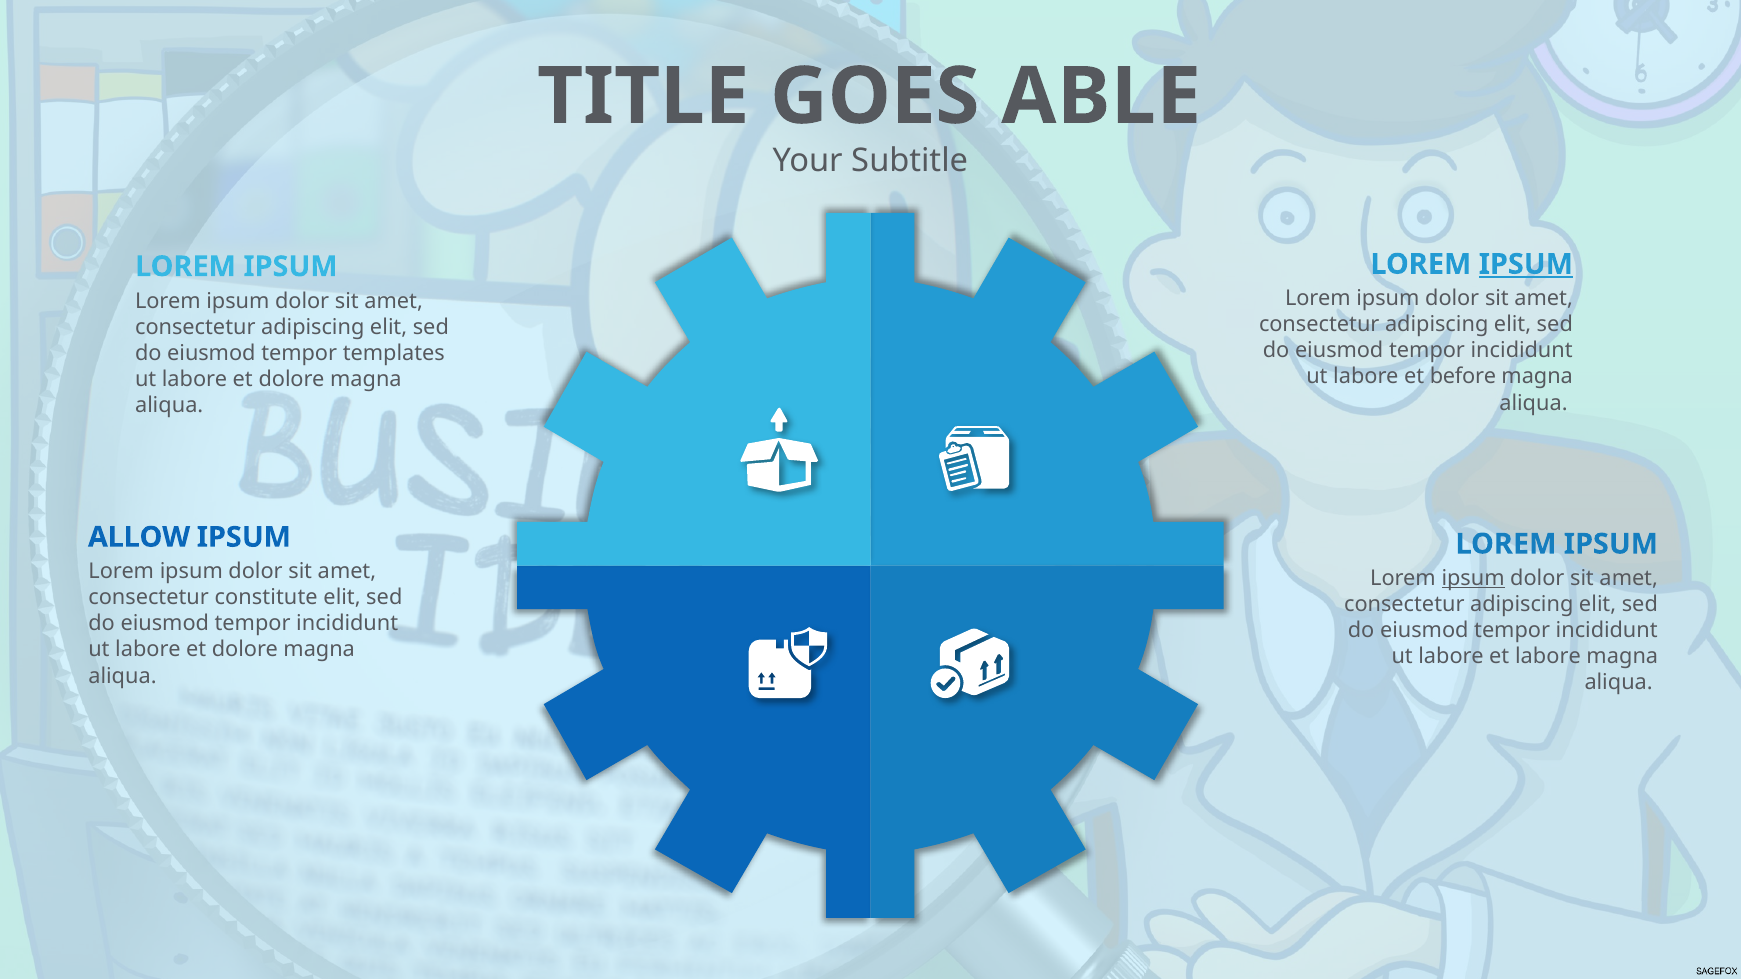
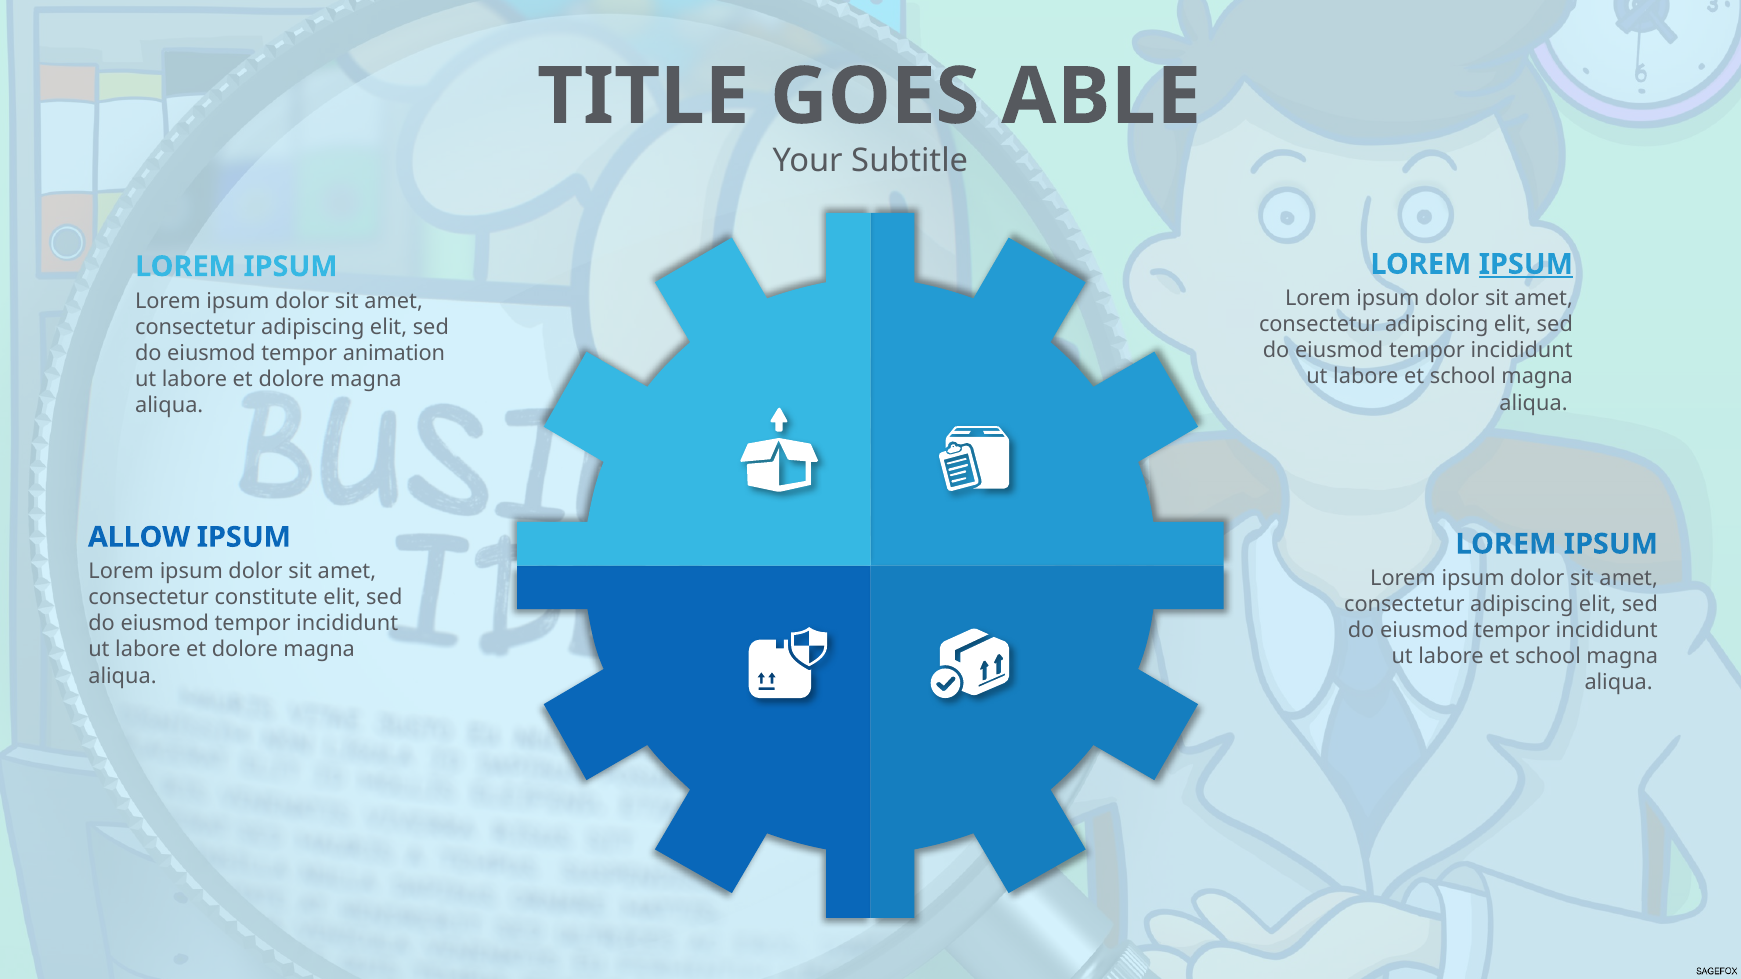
templates: templates -> animation (394, 353)
before: before -> school (1463, 377)
ipsum underline: present -> none (1473, 578)
labore: labore -> school (1548, 657)
